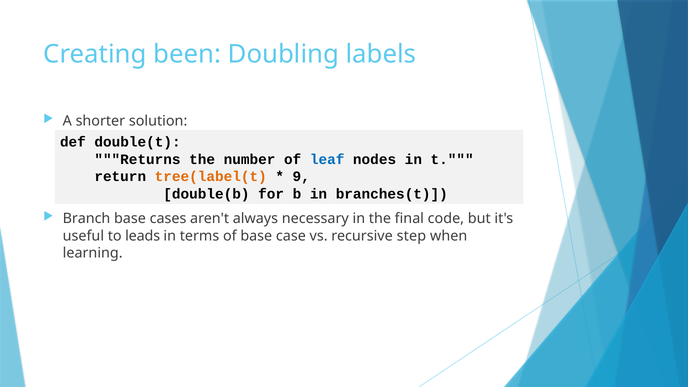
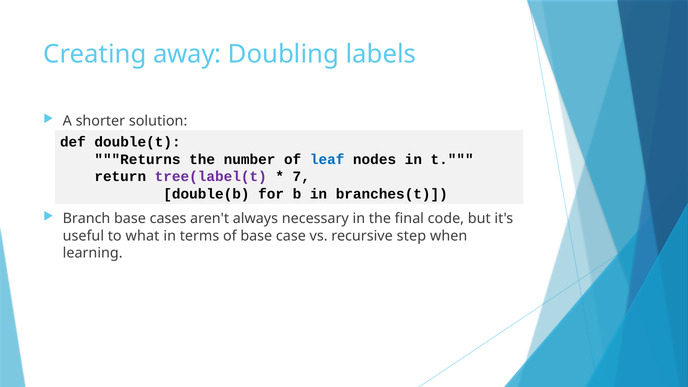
been: been -> away (187, 54)
tree(label(t colour: orange -> purple (211, 177)
9: 9 -> 7 (301, 177)
leads: leads -> what (143, 236)
